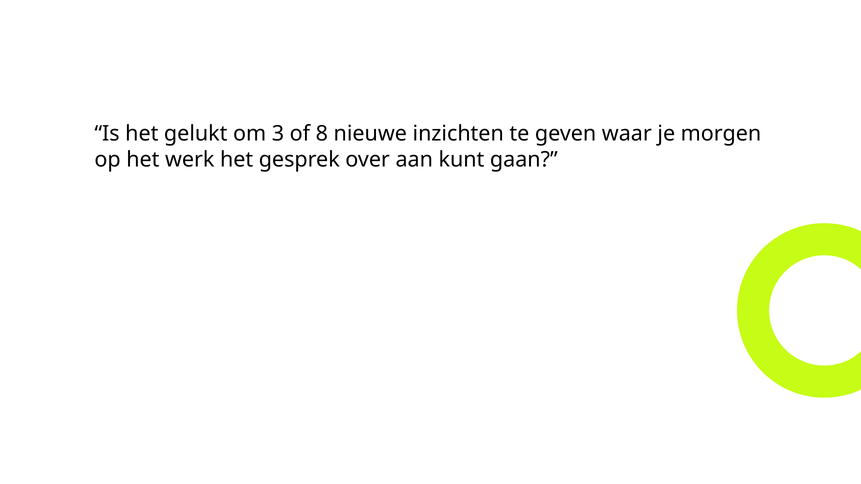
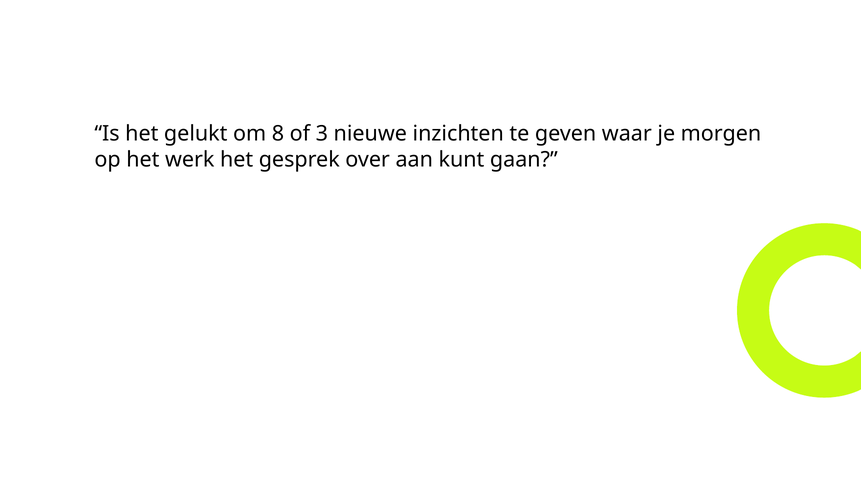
3: 3 -> 8 (278, 134)
8: 8 -> 3 (322, 134)
